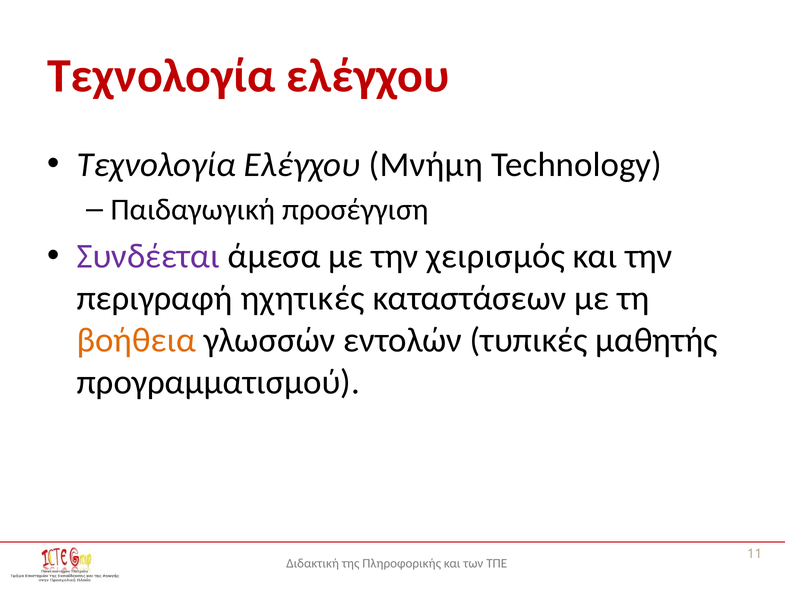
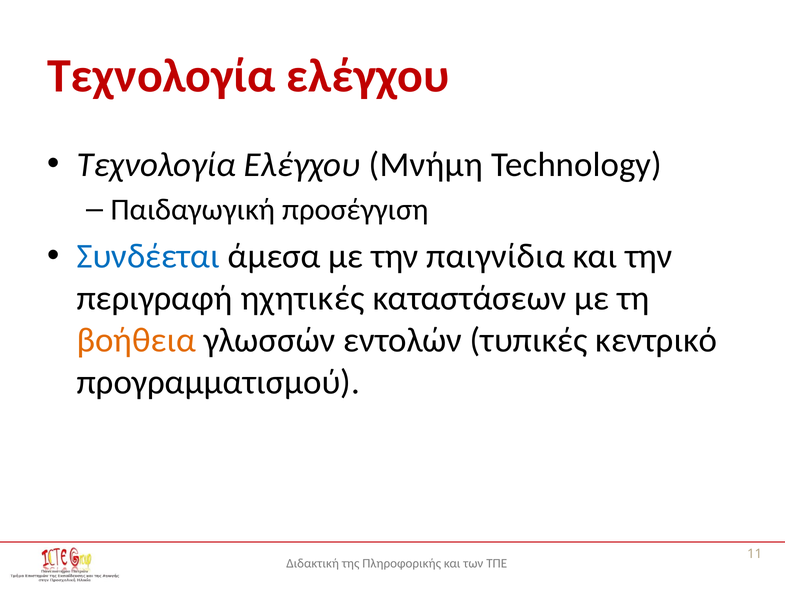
Συνδέεται colour: purple -> blue (148, 256)
χειρισμός: χειρισμός -> παιγνίδια (496, 256)
μαθητής: μαθητής -> κεντρικό (656, 340)
